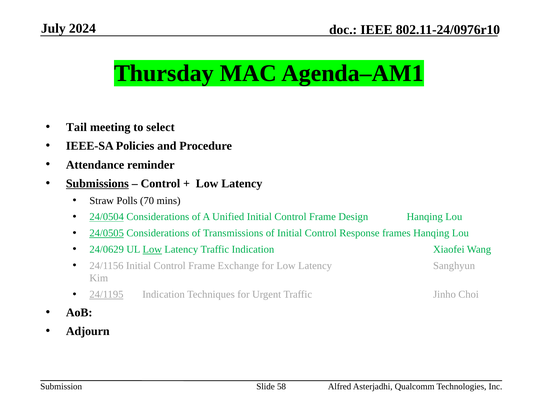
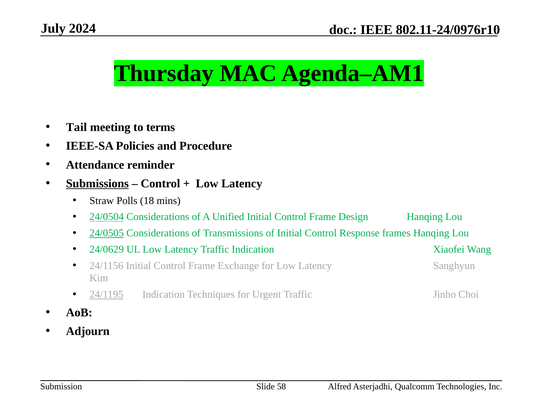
select: select -> terms (161, 127)
70: 70 -> 18 (147, 201)
Low underline: present -> none (152, 250)
